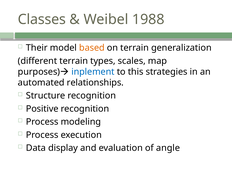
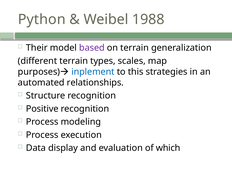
Classes: Classes -> Python (42, 19)
based colour: orange -> purple (92, 48)
angle: angle -> which (168, 148)
